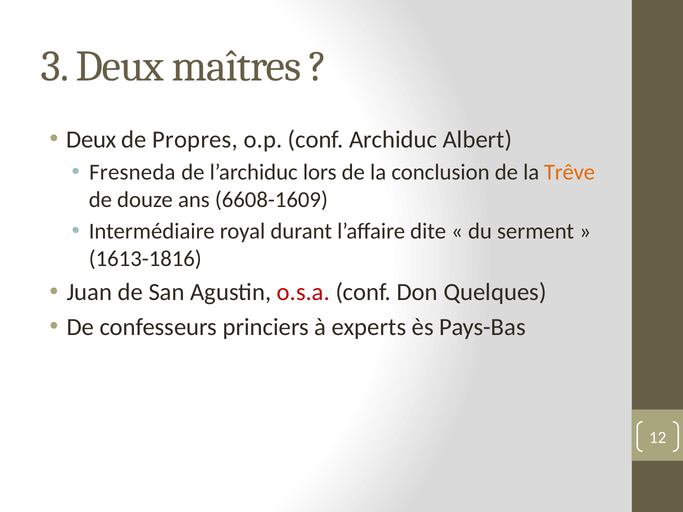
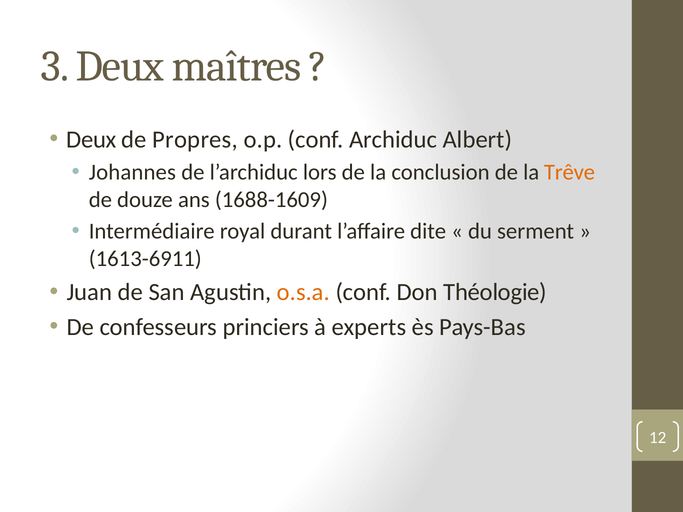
Fresneda: Fresneda -> Johannes (132, 172)
6608-1609: 6608-1609 -> 1688-1609 (271, 200)
1613-1816: 1613-1816 -> 1613-6911 (145, 259)
o.s.a colour: red -> orange (303, 292)
Quelques: Quelques -> Théologie (495, 292)
